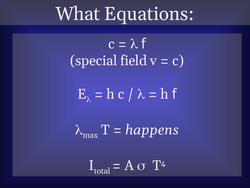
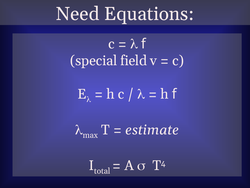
What: What -> Need (78, 14)
happens: happens -> estimate (152, 129)
